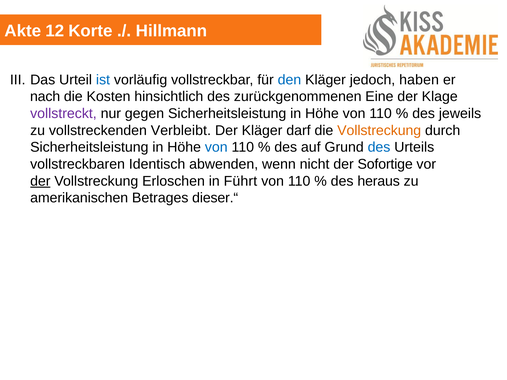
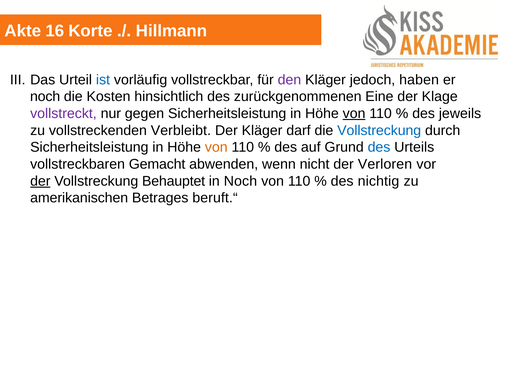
12: 12 -> 16 (55, 31)
den colour: blue -> purple (289, 80)
nach: nach -> noch (45, 97)
von underline: none -> present (354, 114)
Vollstreckung colour: orange -> blue (379, 130)
von colour: blue -> orange (216, 147)
Identisch: Identisch -> Gemacht (157, 164)
Sofortige: Sofortige -> Verloren (385, 164)
Erloschen: Erloschen -> Behauptet (174, 181)
in Führt: Führt -> Noch (240, 181)
heraus: heraus -> nichtig (378, 181)
dieser.“: dieser.“ -> beruft.“ (215, 198)
